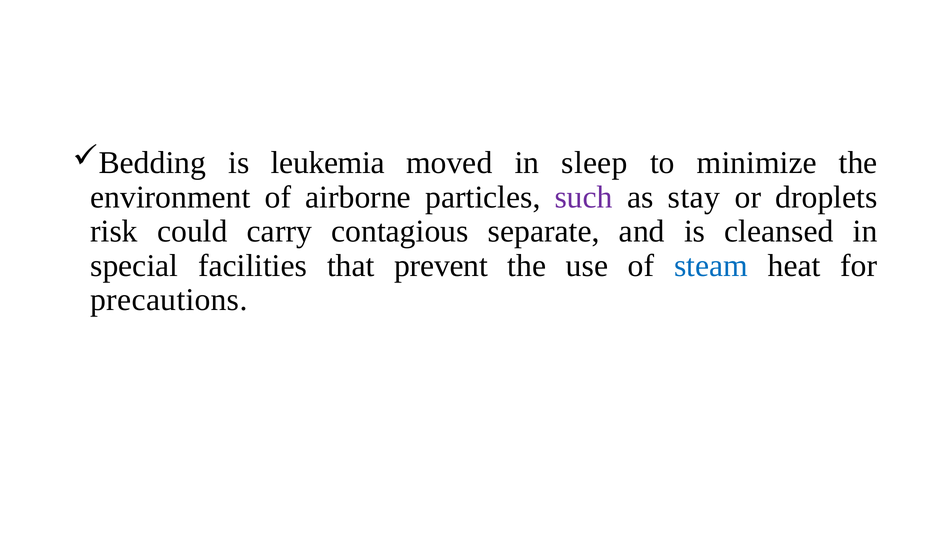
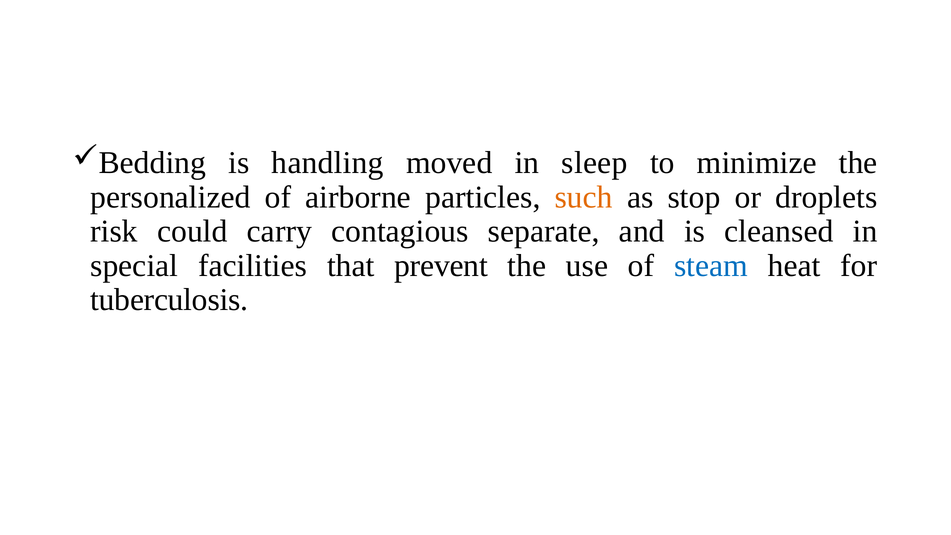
leukemia: leukemia -> handling (328, 163)
environment: environment -> personalized (170, 197)
such colour: purple -> orange (584, 197)
stay: stay -> stop (694, 197)
precautions: precautions -> tuberculosis (169, 300)
